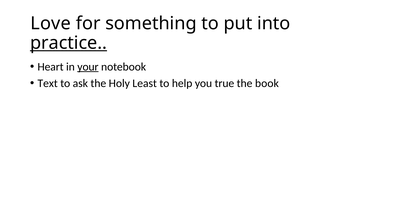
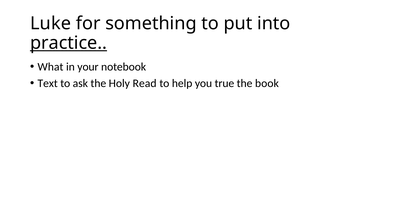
Love: Love -> Luke (51, 23)
Heart: Heart -> What (50, 67)
your underline: present -> none (88, 67)
Least: Least -> Read (145, 83)
